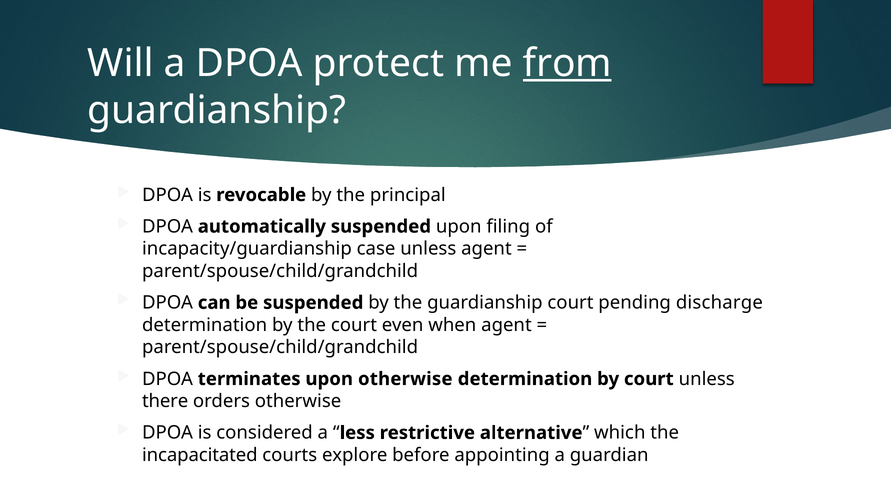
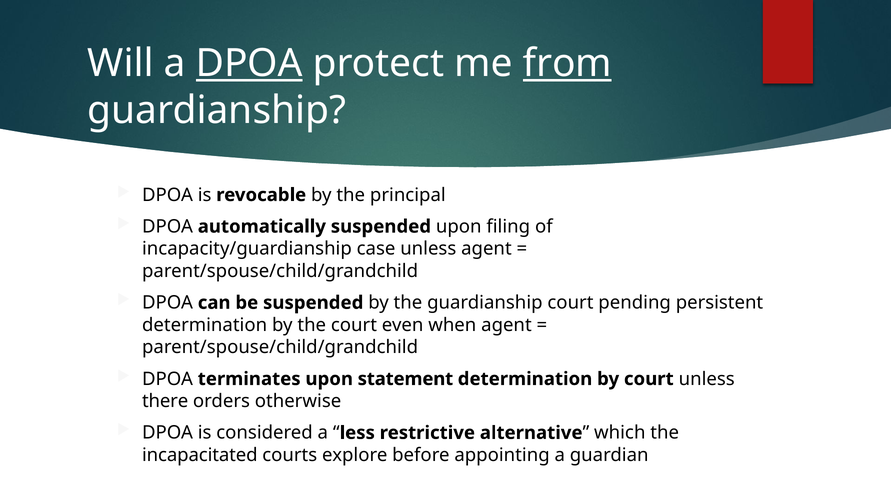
DPOA underline: none -> present (249, 64)
discharge: discharge -> persistent (719, 303)
upon otherwise: otherwise -> statement (405, 379)
